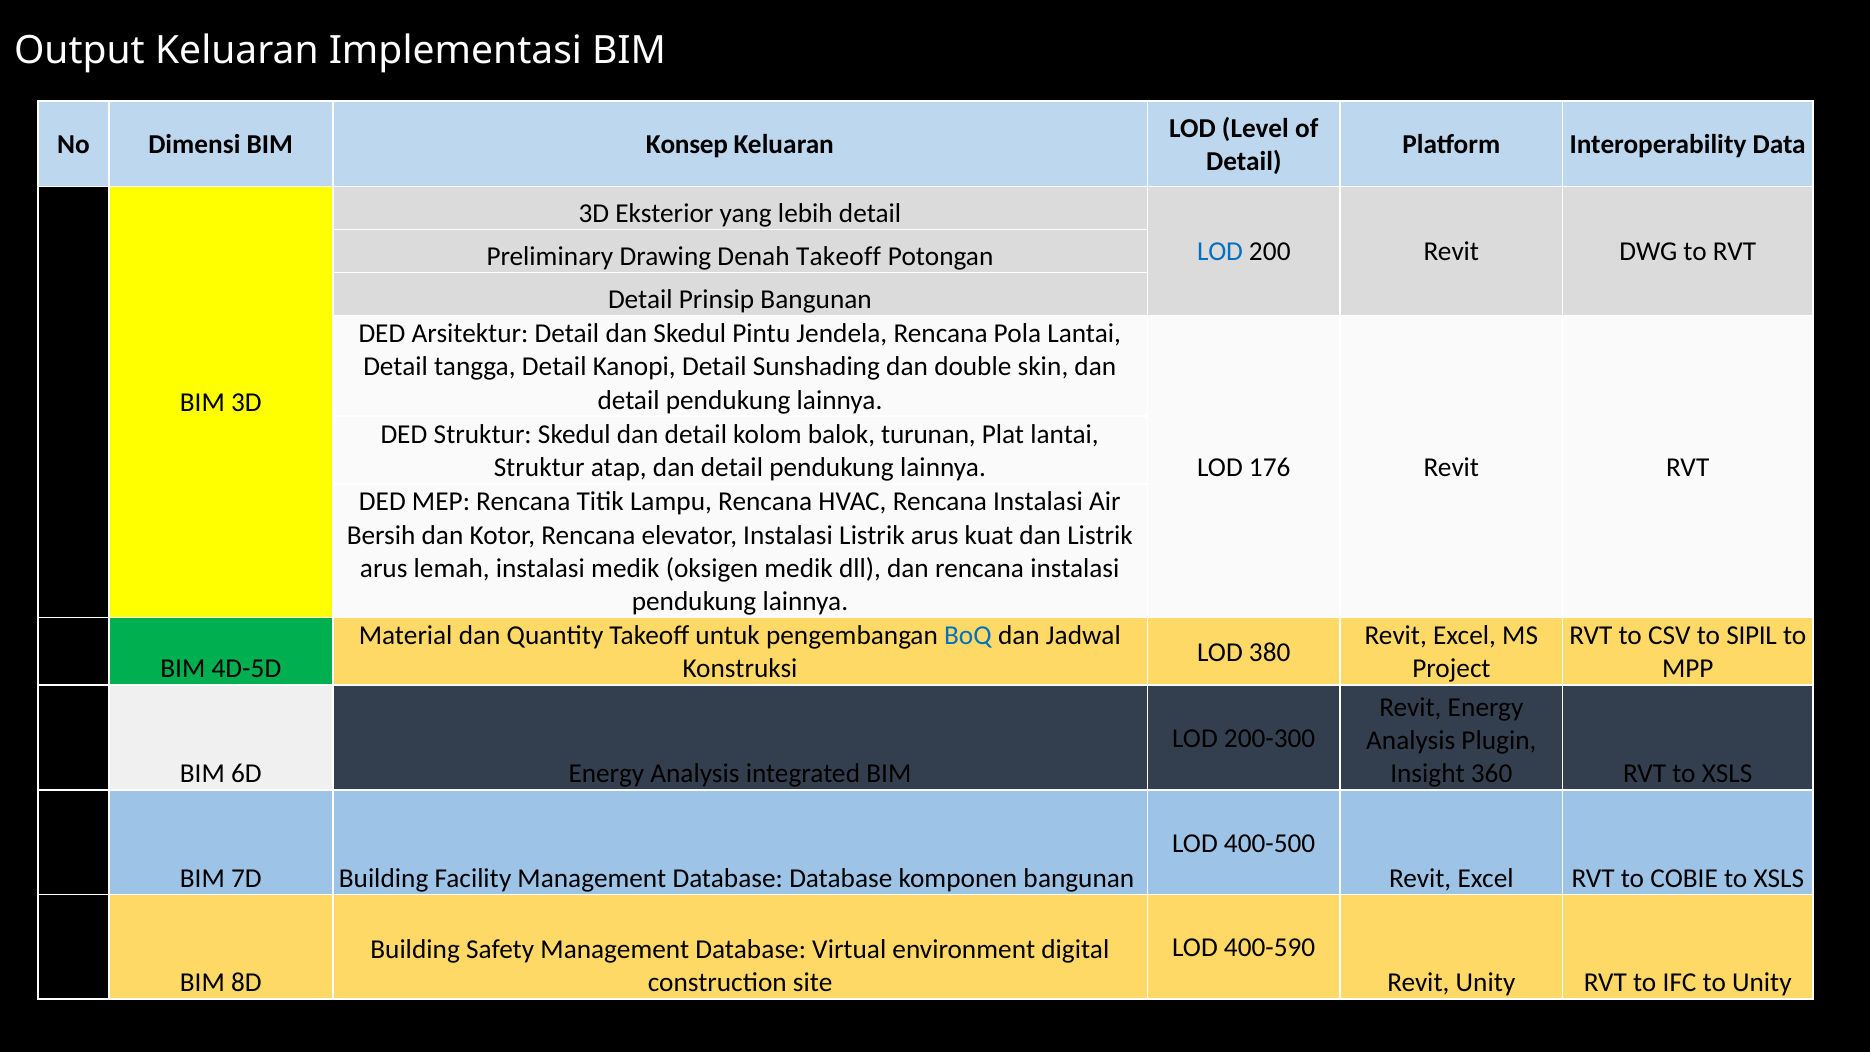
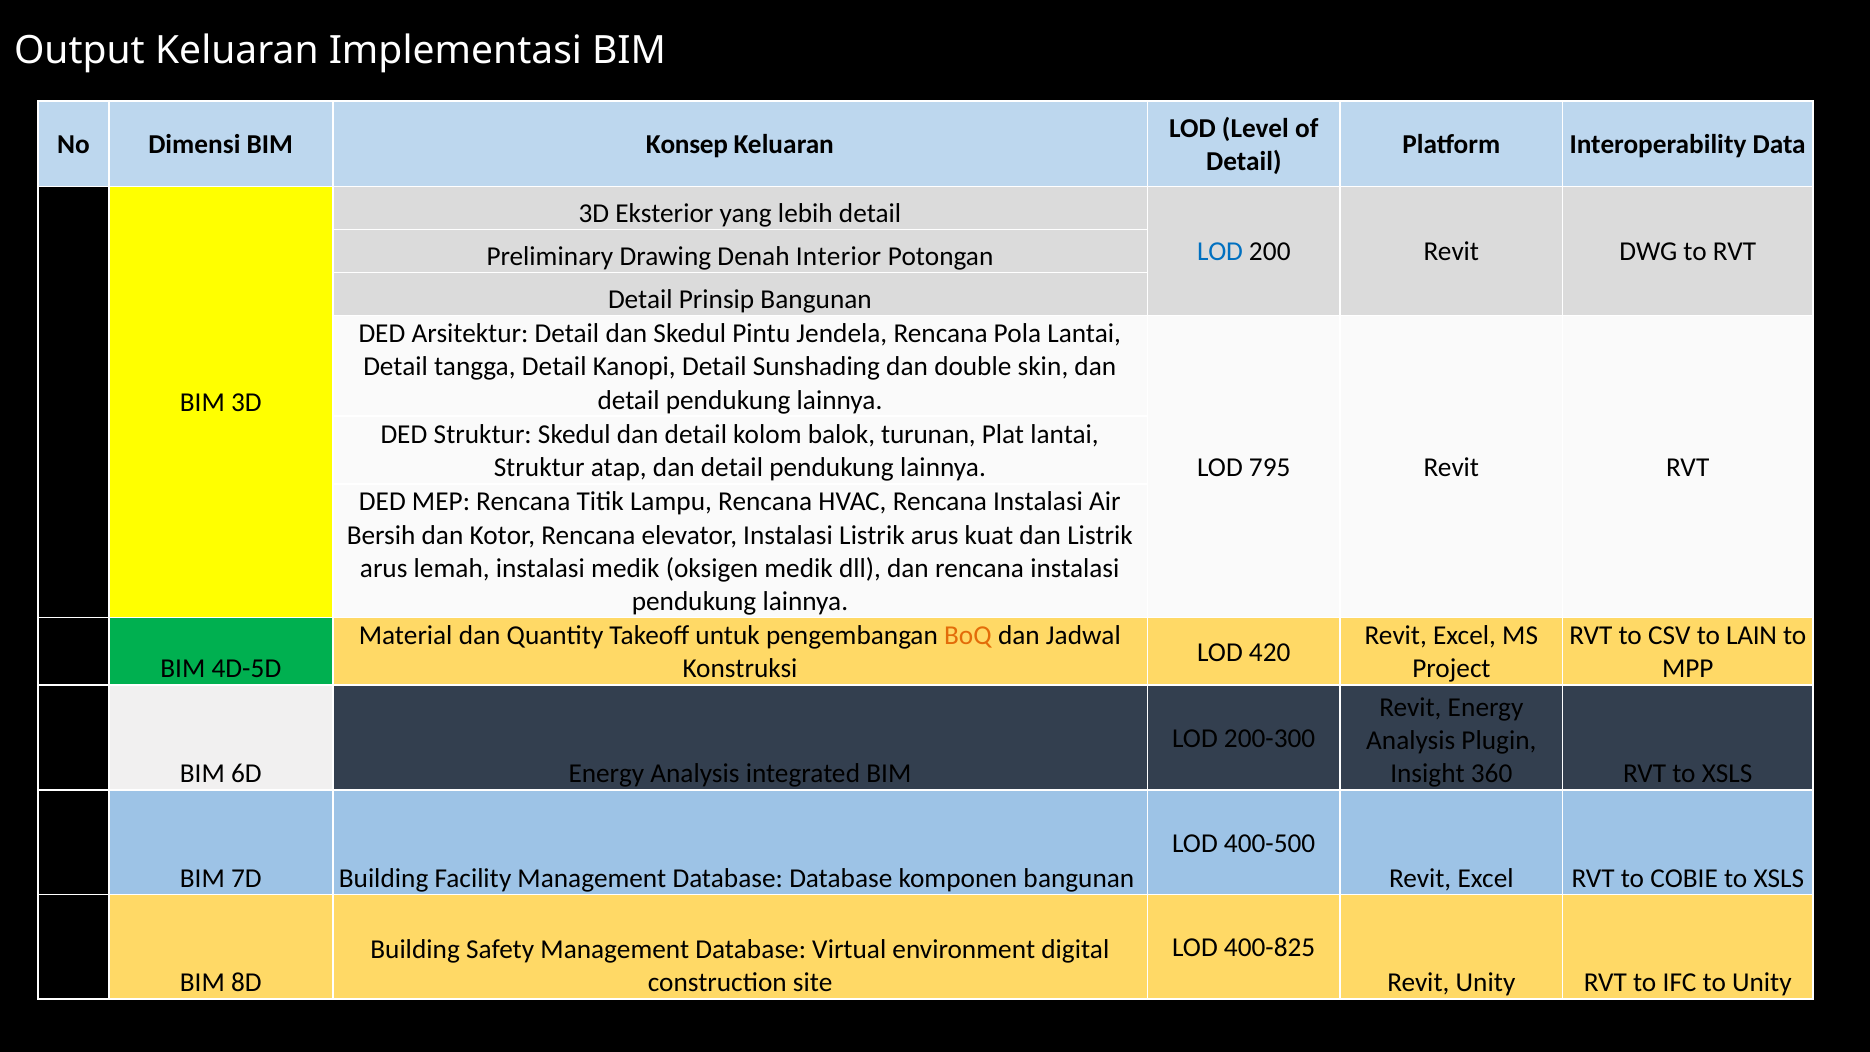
Denah Takeoff: Takeoff -> Interior (839, 256)
176: 176 -> 795 (1270, 467)
BoQ colour: blue -> orange (968, 636)
SIPIL: SIPIL -> LAIN (1752, 636)
380: 380 -> 420 (1270, 652)
400-590: 400-590 -> 400-825 (1270, 948)
